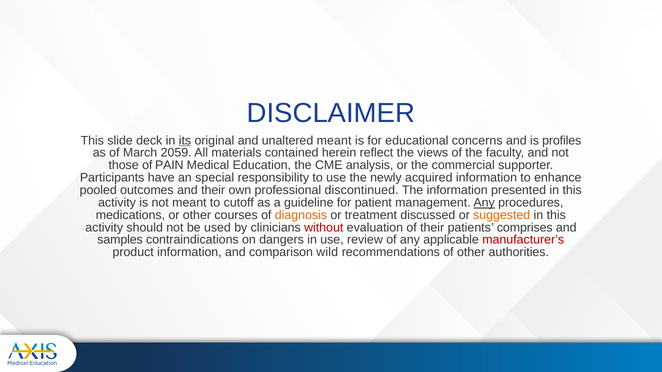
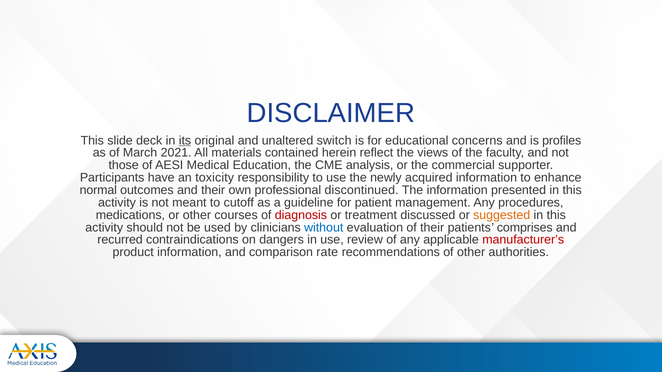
unaltered meant: meant -> switch (334, 141)
2059: 2059 -> 2021 (176, 153)
PAIN: PAIN -> AESI (169, 165)
special: special -> toxicity (215, 178)
pooled: pooled -> normal (98, 190)
Any underline: present -> none (484, 203)
diagnosis colour: orange -> red (301, 215)
without colour: red -> blue (324, 228)
samples: samples -> recurred (120, 240)
wild: wild -> rate (327, 253)
